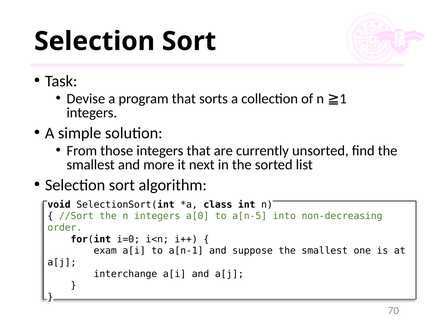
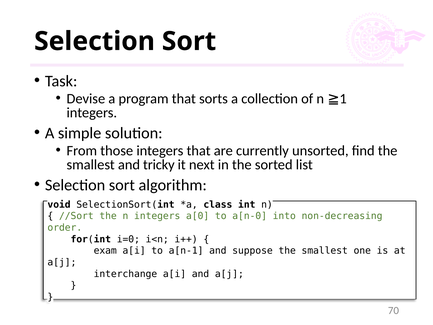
more: more -> tricky (159, 165)
a[n-5: a[n-5 -> a[n-0 (250, 216)
